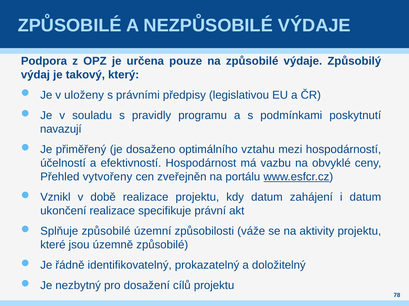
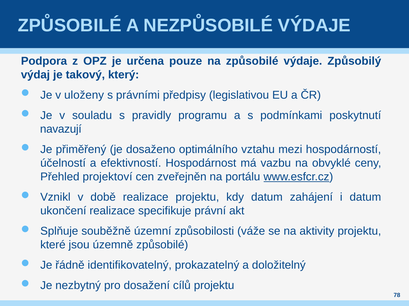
vytvořeny: vytvořeny -> projektoví (108, 177)
Splňuje způsobilé: způsobilé -> souběžně (106, 232)
